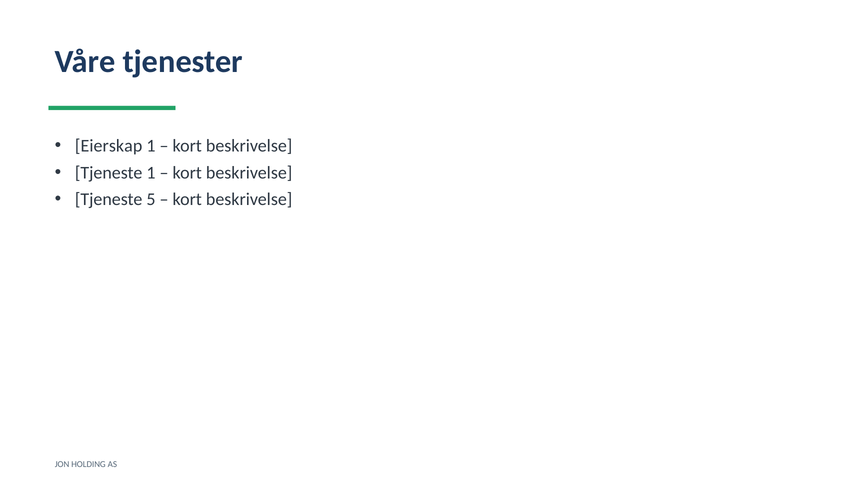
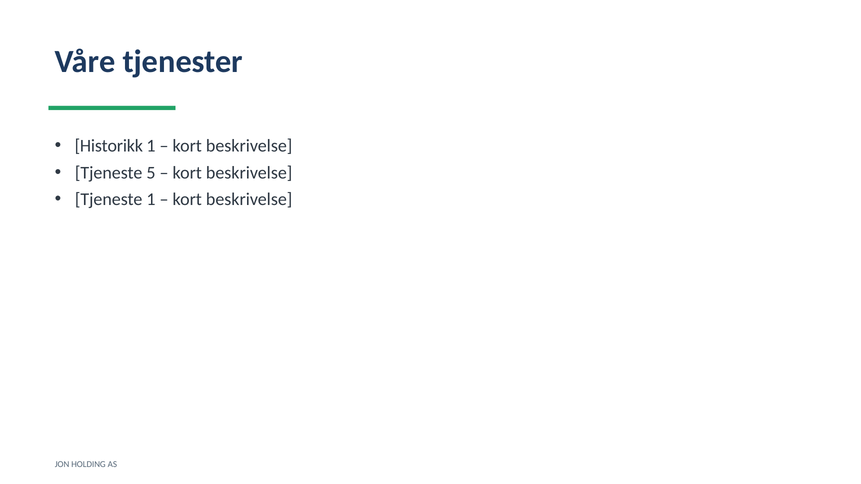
Eierskap: Eierskap -> Historikk (109, 146)
Tjeneste 1: 1 -> 5 (151, 173)
Tjeneste 5: 5 -> 1 (151, 200)
